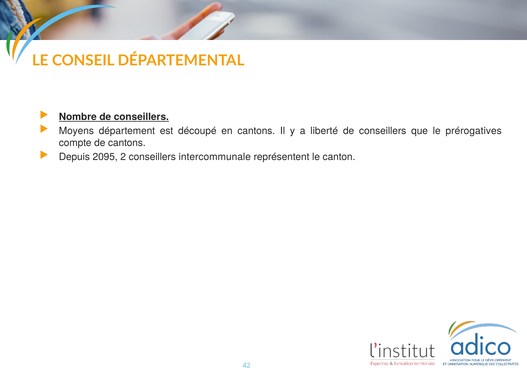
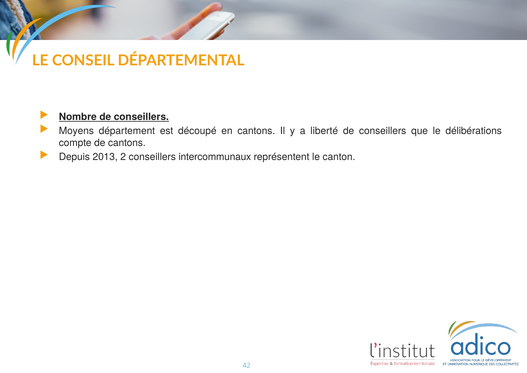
prérogatives: prérogatives -> délibérations (474, 131)
2095: 2095 -> 2013 (105, 157)
intercommunale: intercommunale -> intercommunaux (215, 157)
